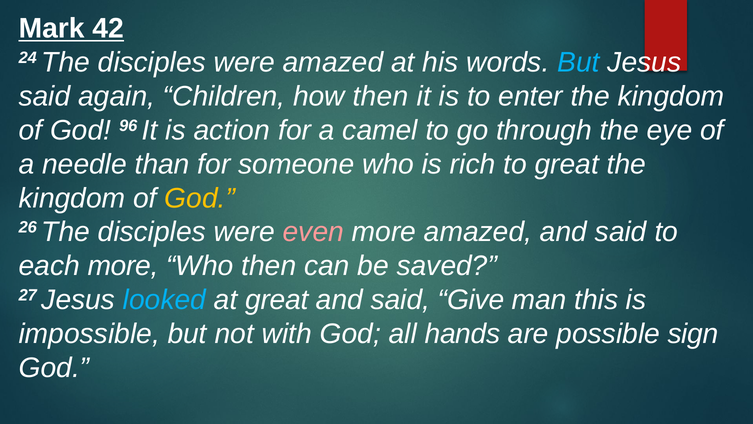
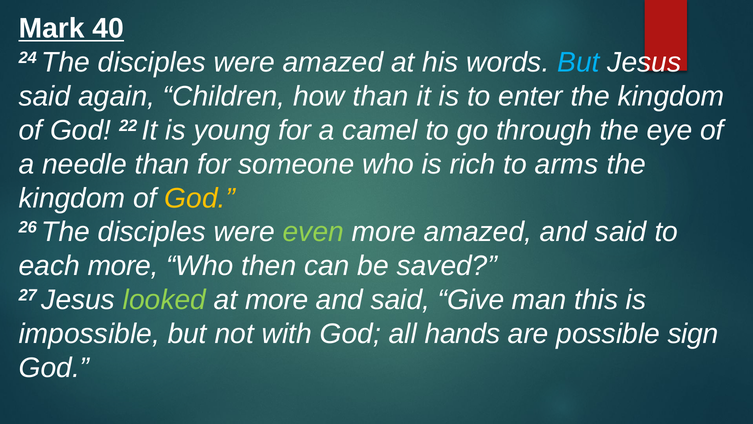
42: 42 -> 40 (108, 29)
how then: then -> than (381, 96)
96: 96 -> 22 (128, 126)
action: action -> young (232, 130)
to great: great -> arms (567, 164)
even colour: pink -> light green (313, 232)
looked colour: light blue -> light green (165, 300)
at great: great -> more (277, 300)
